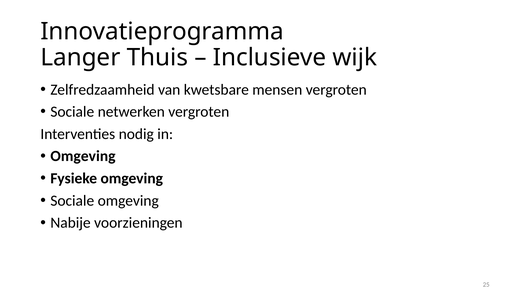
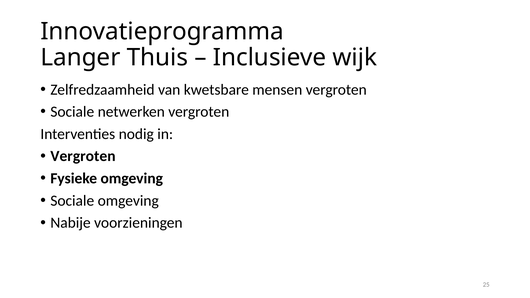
Omgeving: Omgeving -> Vergroten (83, 156)
